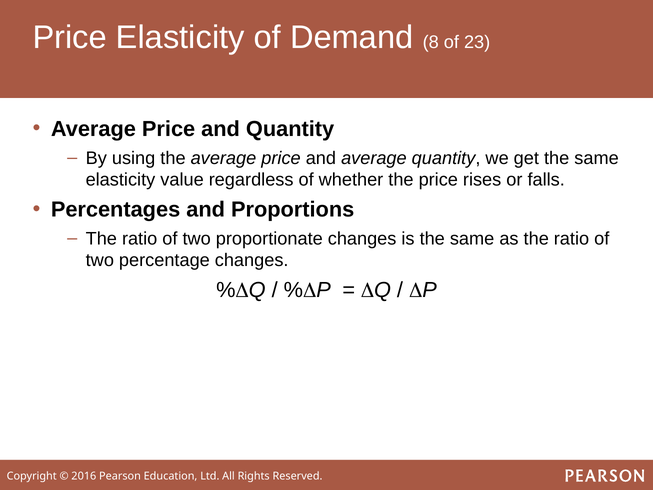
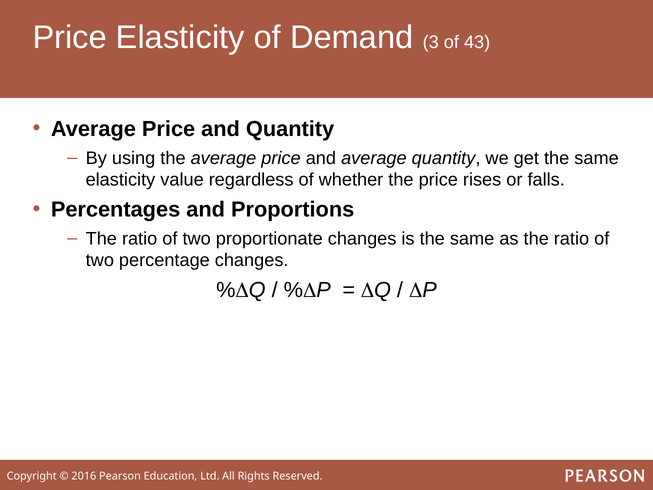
8: 8 -> 3 (431, 42)
23: 23 -> 43 (477, 42)
